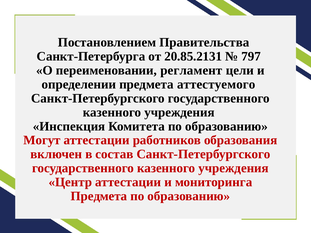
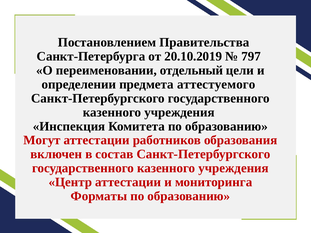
20.85.2131: 20.85.2131 -> 20.10.2019 (193, 56)
регламент: регламент -> отдельный (191, 70)
Предмета: Предмета -> Форматы (99, 196)
